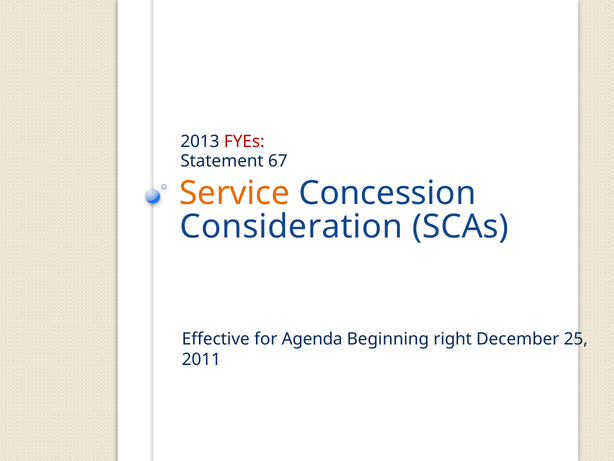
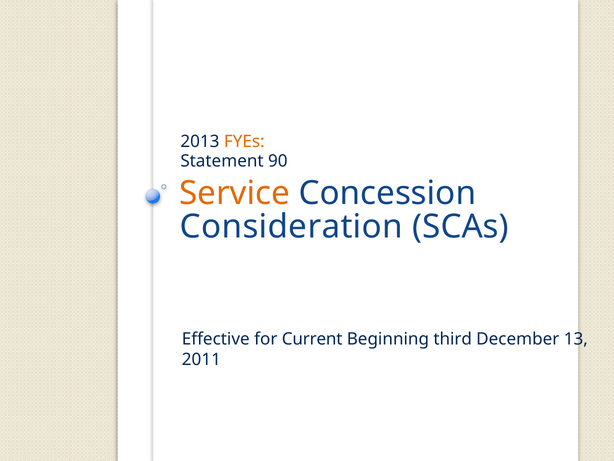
FYEs colour: red -> orange (244, 141)
67: 67 -> 90 (278, 161)
Agenda: Agenda -> Current (312, 339)
right: right -> third (453, 339)
25: 25 -> 13 (576, 339)
